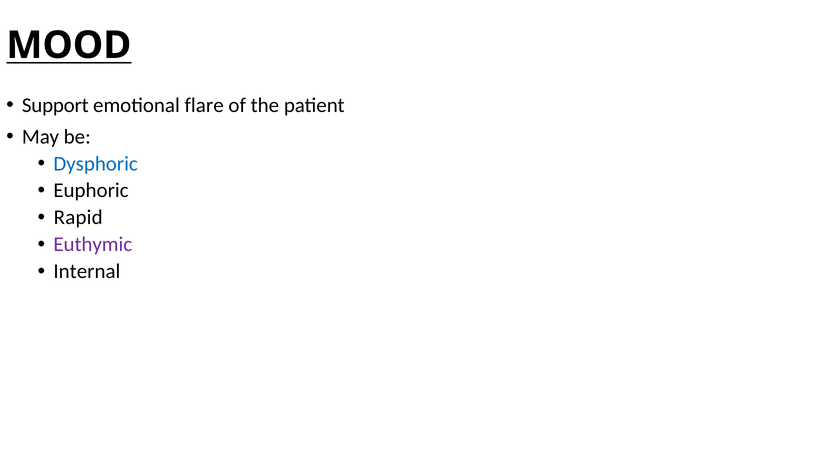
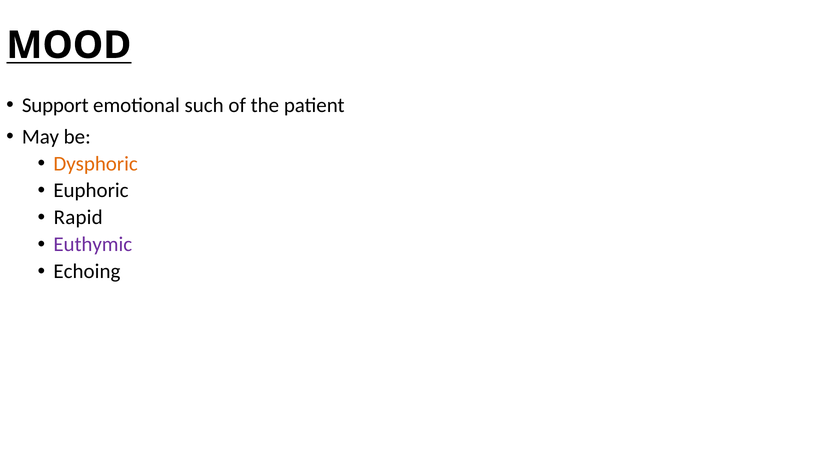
flare: flare -> such (204, 105)
Dysphoric colour: blue -> orange (96, 164)
Internal: Internal -> Echoing (87, 272)
